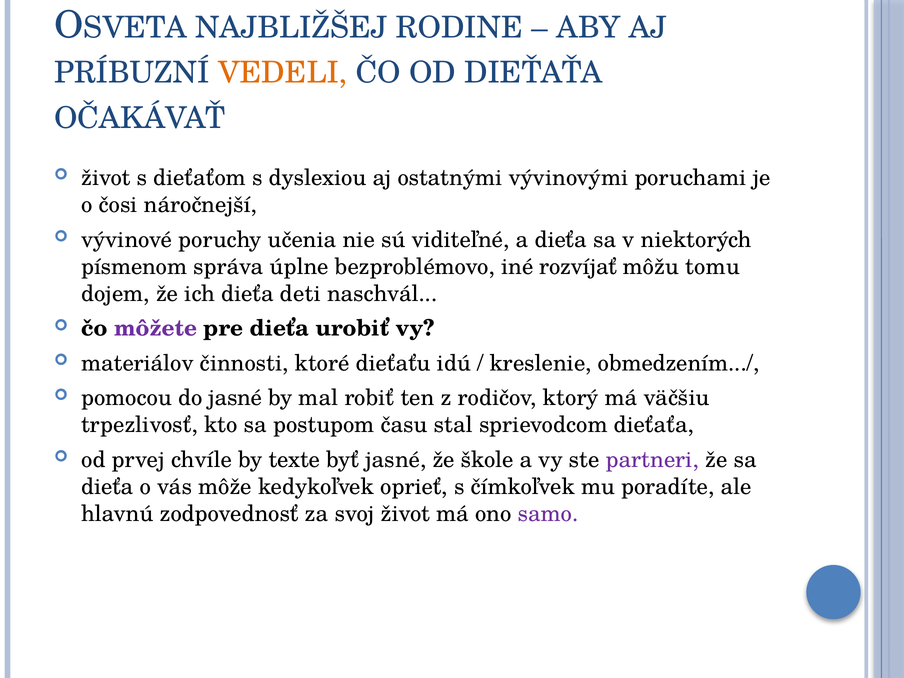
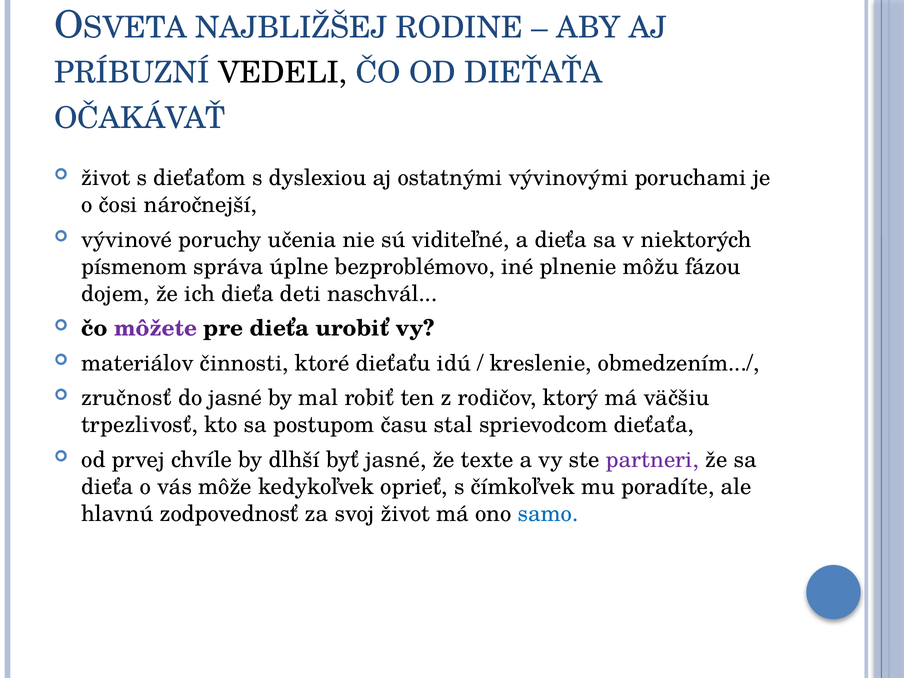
VEDELI colour: orange -> black (283, 73)
rozvíjať: rozvíjať -> plnenie (578, 267)
tomu: tomu -> fázou (713, 267)
pomocou: pomocou -> zručnosť (126, 398)
texte: texte -> dlhší (294, 460)
škole: škole -> texte (487, 460)
samo colour: purple -> blue (548, 514)
